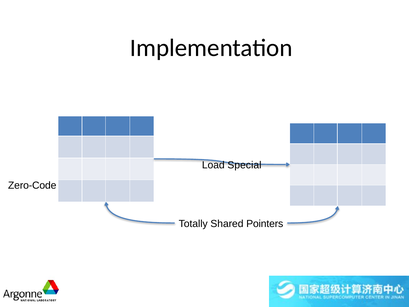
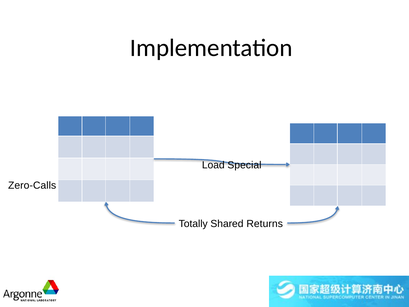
Zero-Code: Zero-Code -> Zero-Calls (32, 185)
Pointers: Pointers -> Returns (265, 224)
